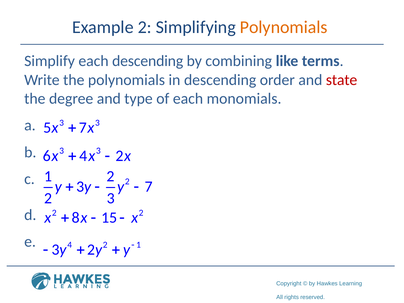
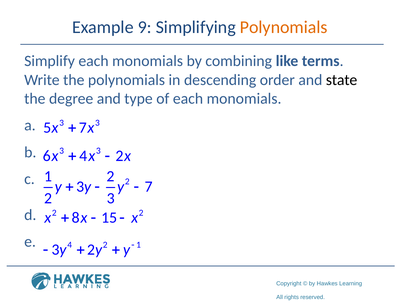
Example 2: 2 -> 9 (145, 27)
Simplify each descending: descending -> monomials (148, 61)
state colour: red -> black (342, 80)
